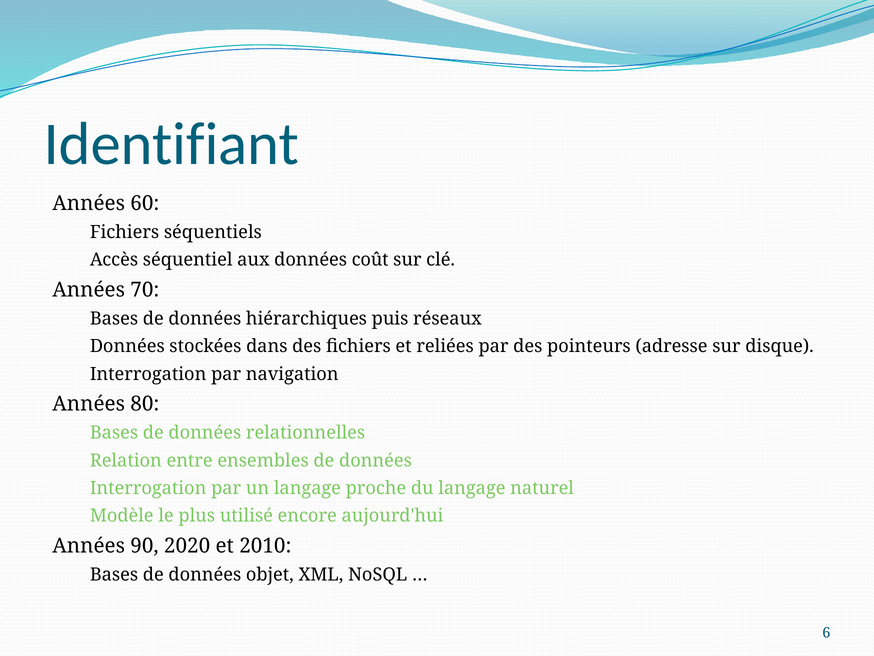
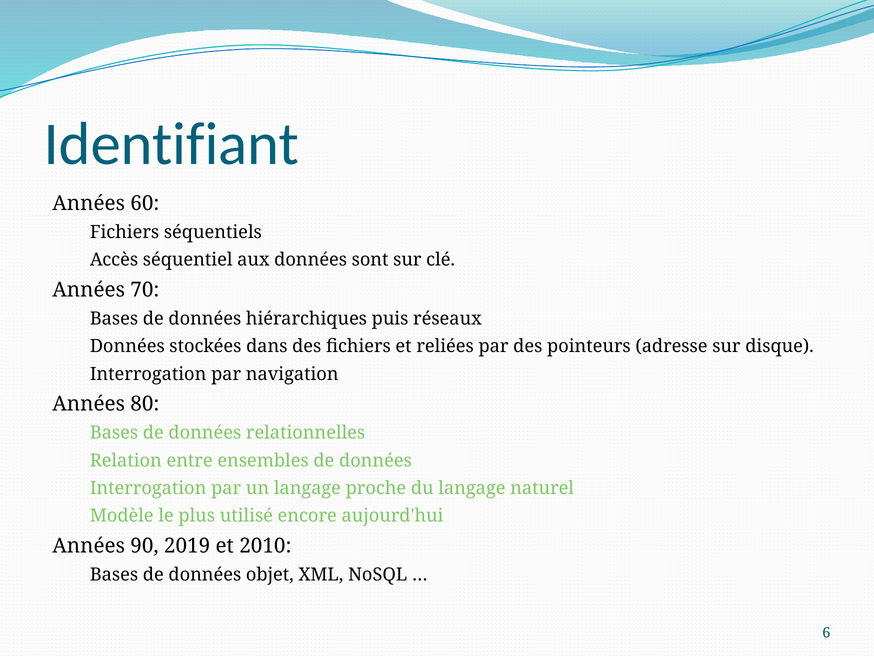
coût: coût -> sont (370, 260)
2020: 2020 -> 2019 (187, 545)
